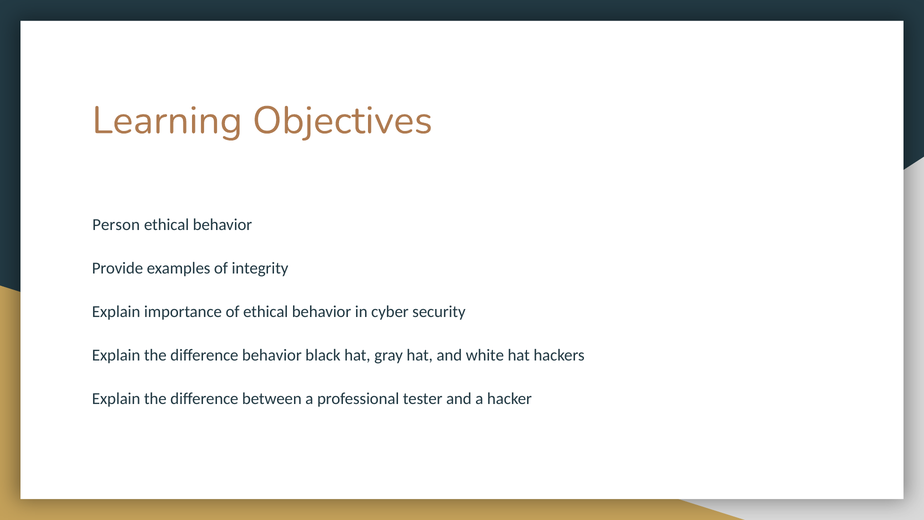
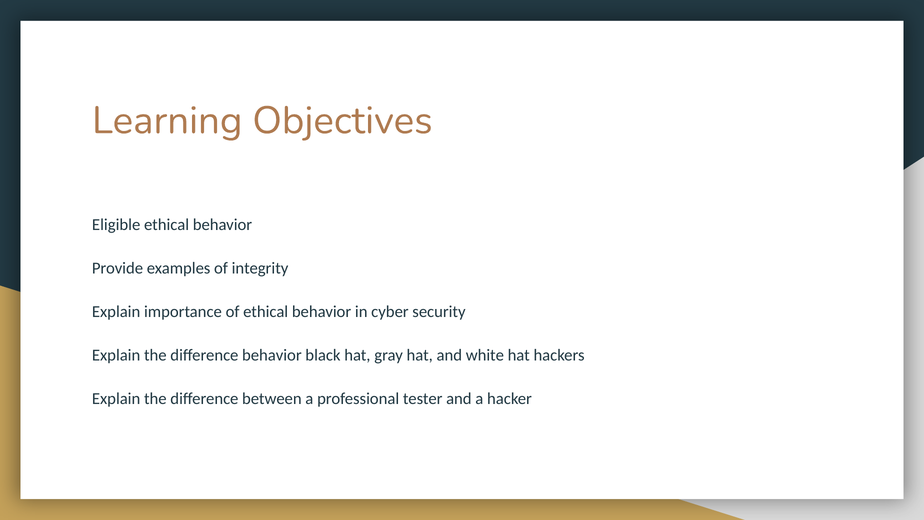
Person: Person -> Eligible (116, 225)
